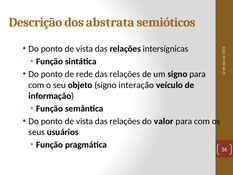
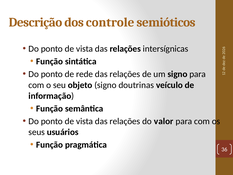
abstrata: abstrata -> controle (110, 22)
interação: interação -> doutrinas (136, 85)
